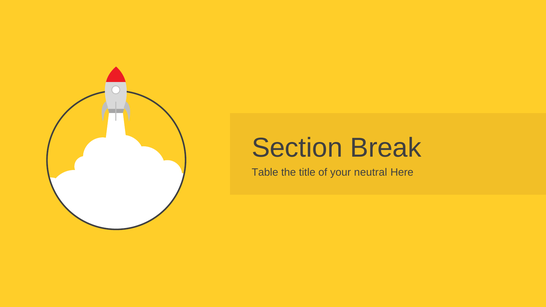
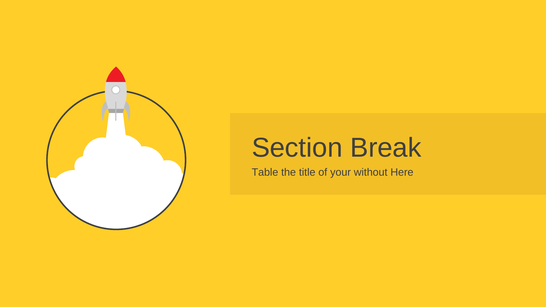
neutral: neutral -> without (371, 172)
